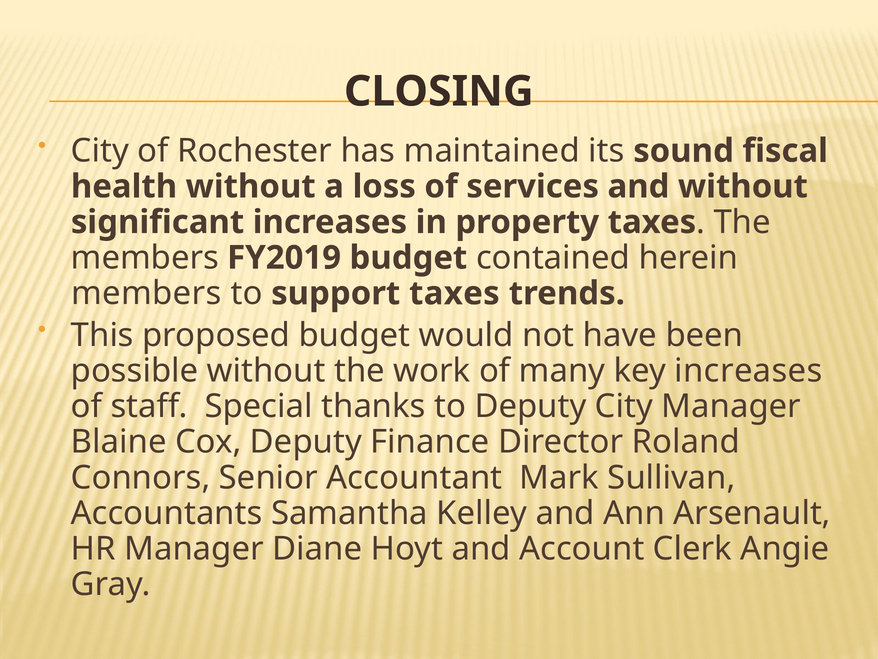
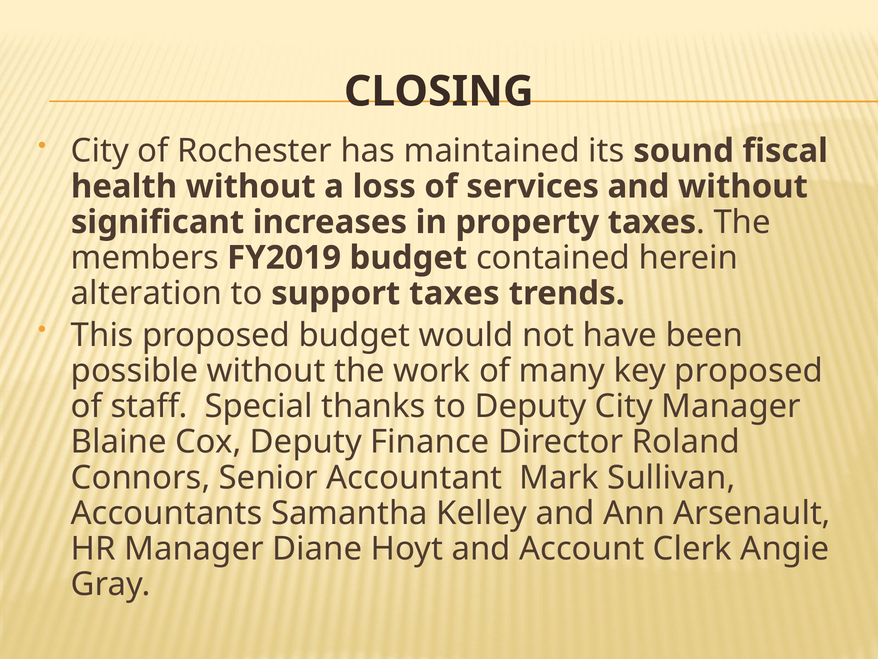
members: members -> alteration (147, 293)
key increases: increases -> proposed (749, 371)
